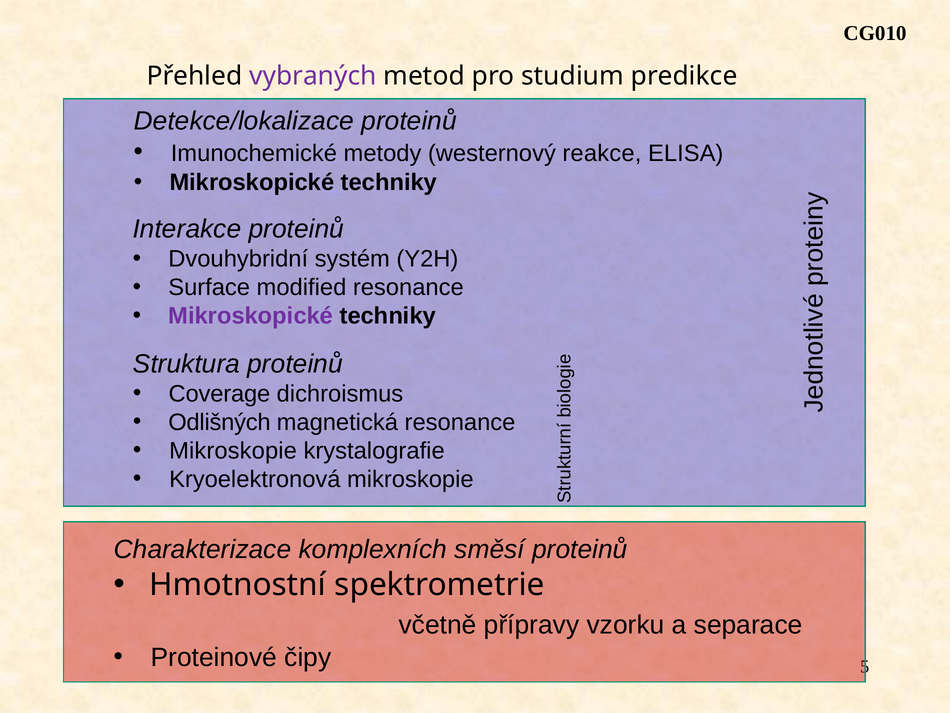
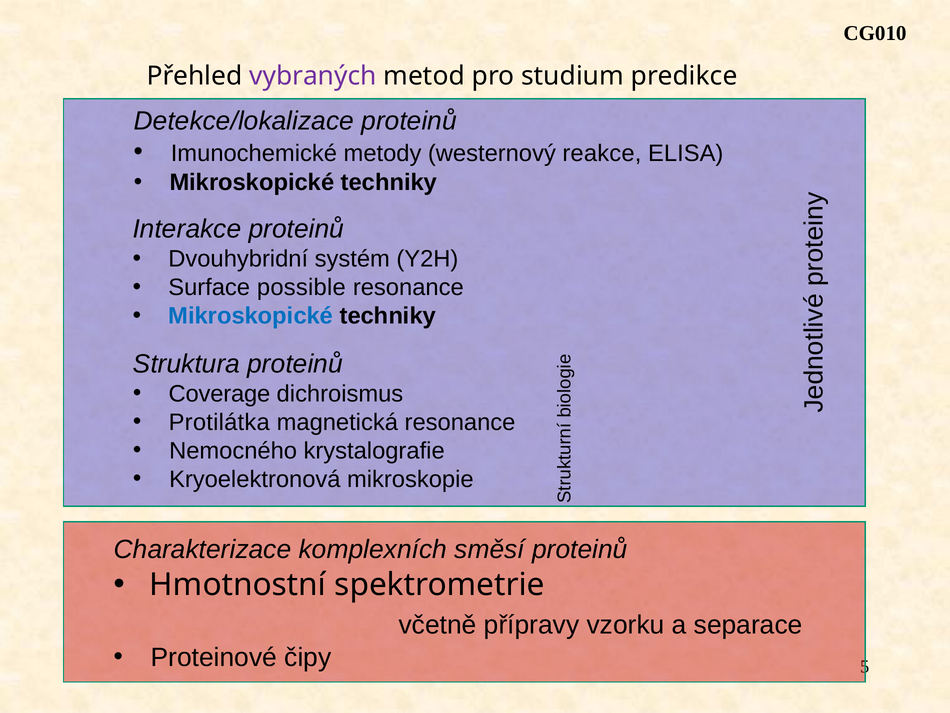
modified: modified -> possible (301, 287)
Mikroskopické colour: purple -> blue (251, 316)
Odlišných: Odlišných -> Protilátka (219, 422)
Mikroskopie: Mikroskopie -> Nemocného (233, 451)
